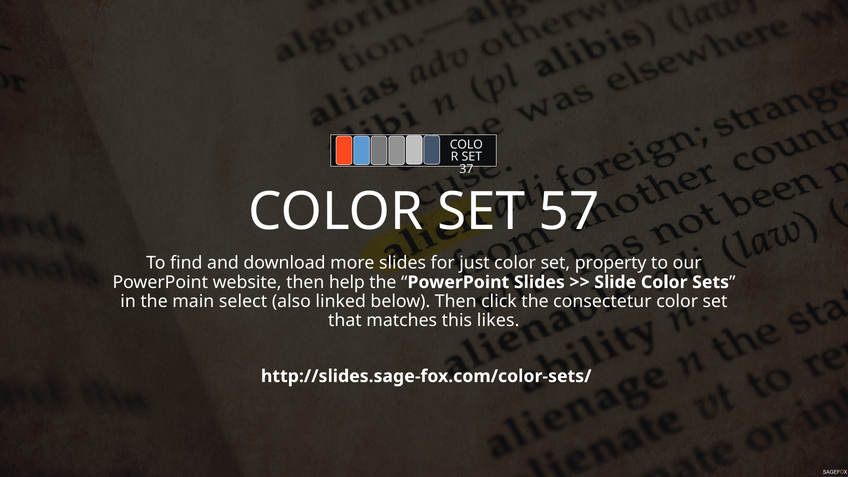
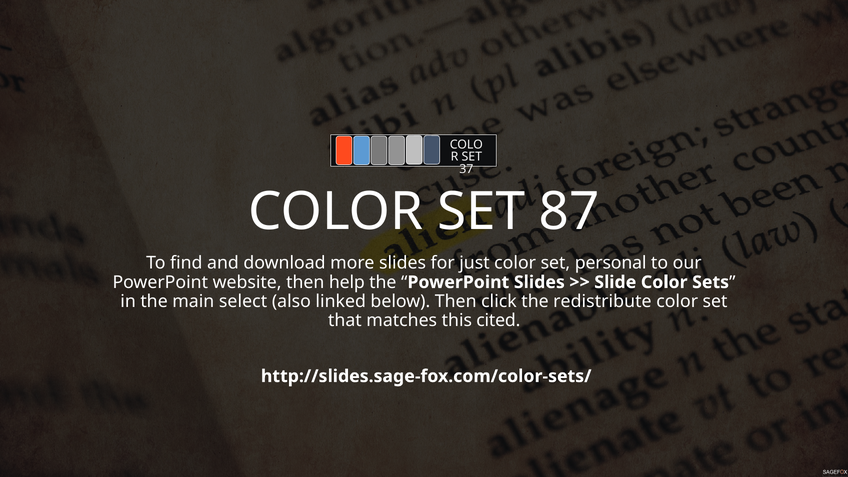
57: 57 -> 87 (569, 212)
property: property -> personal (611, 263)
consectetur: consectetur -> redistribute (602, 301)
likes: likes -> cited (498, 320)
